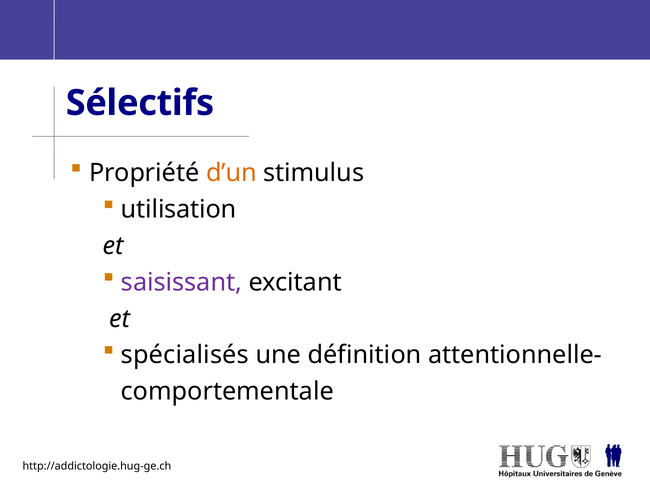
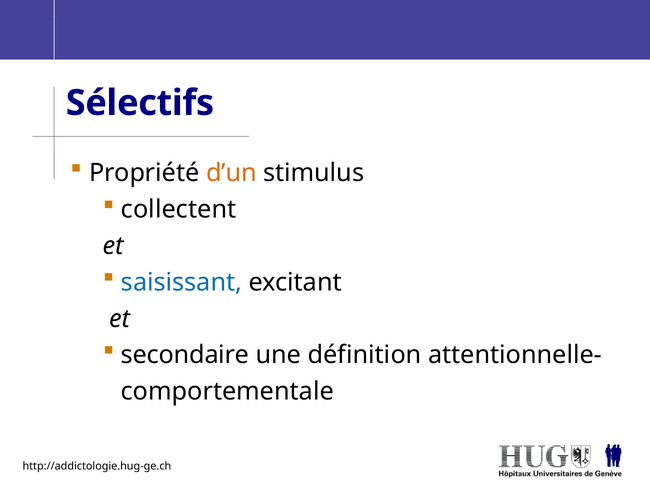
utilisation: utilisation -> collectent (179, 209)
saisissant colour: purple -> blue (182, 282)
spécialisés: spécialisés -> secondaire (185, 355)
